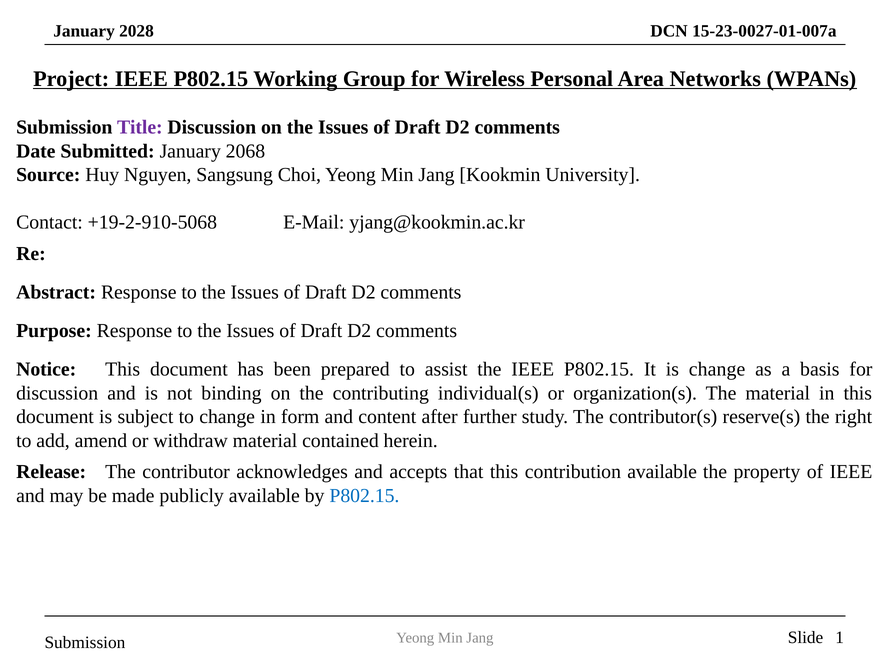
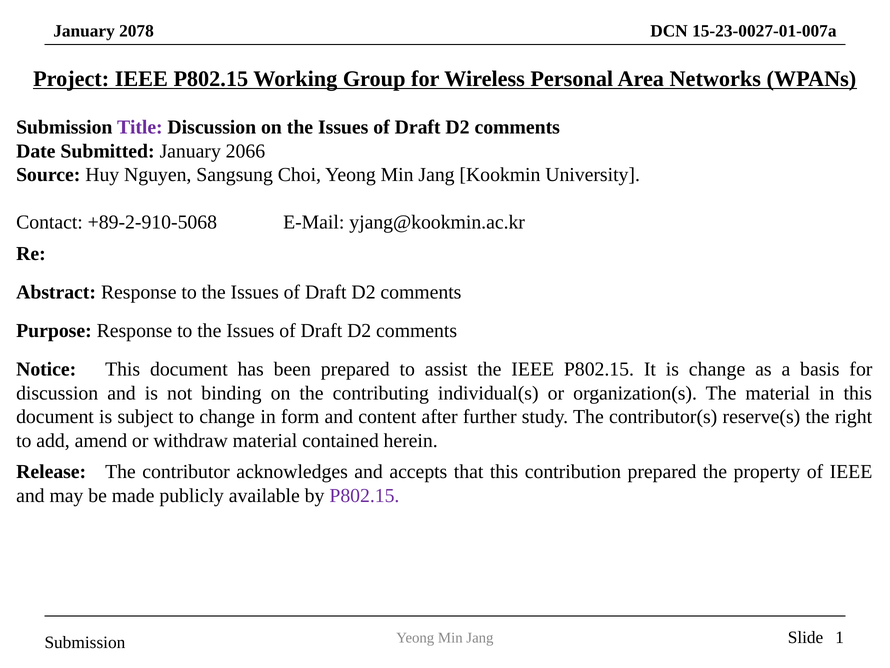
2028: 2028 -> 2078 (136, 31)
2068: 2068 -> 2066 (245, 151)
+19-2-910-5068: +19-2-910-5068 -> +89-2-910-5068 (152, 222)
contribution available: available -> prepared (662, 471)
P802.15 colour: blue -> purple (364, 495)
